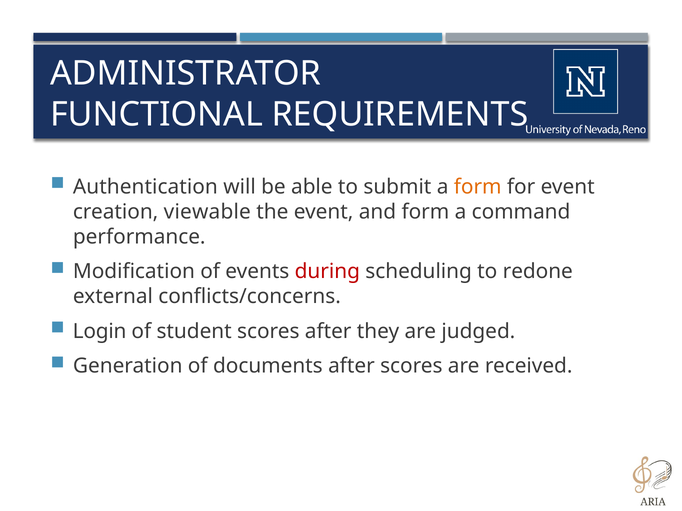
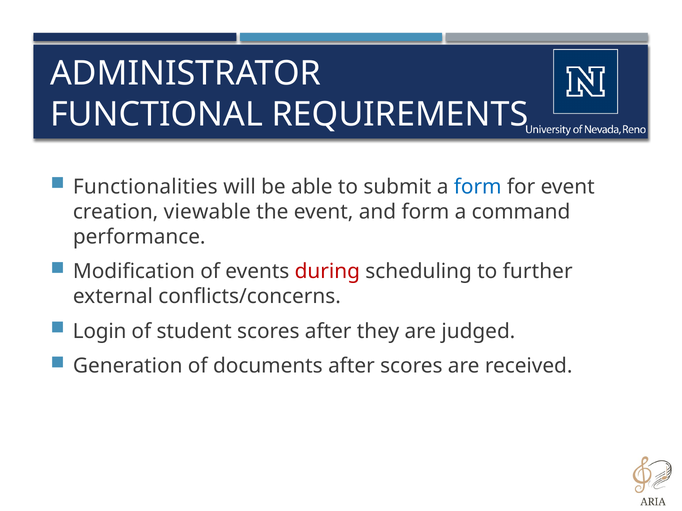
Authentication: Authentication -> Functionalities (145, 187)
form colour: orange -> blue (478, 187)
redone: redone -> further (538, 272)
